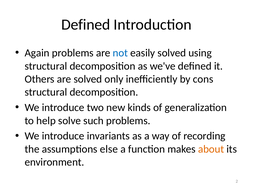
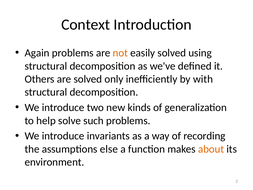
Defined: Defined -> Context (86, 24)
not colour: blue -> orange (120, 53)
cons: cons -> with (203, 79)
